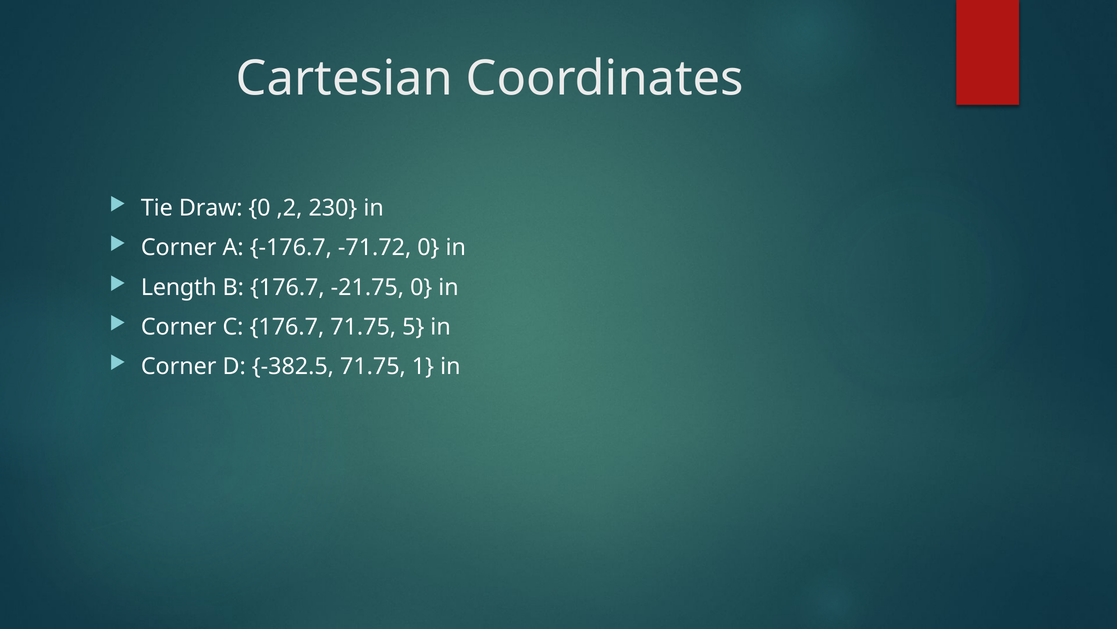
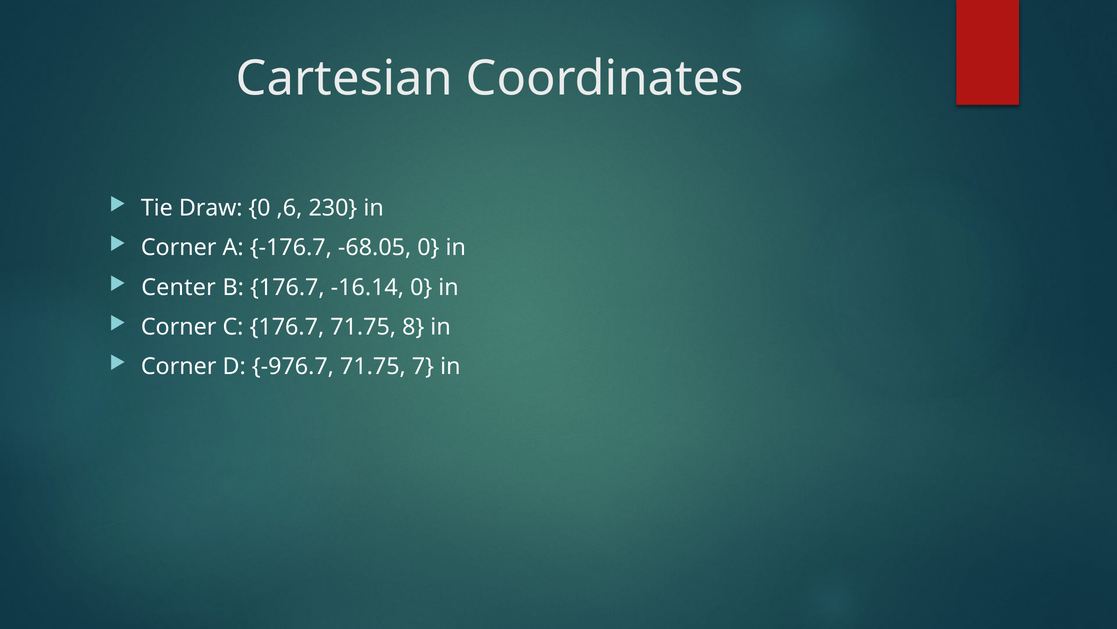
,2: ,2 -> ,6 (290, 208)
-71.72: -71.72 -> -68.05 (375, 247)
Length: Length -> Center (179, 287)
-21.75: -21.75 -> -16.14 (367, 287)
5: 5 -> 8 (413, 327)
-382.5: -382.5 -> -976.7 (293, 366)
1: 1 -> 7 (423, 366)
